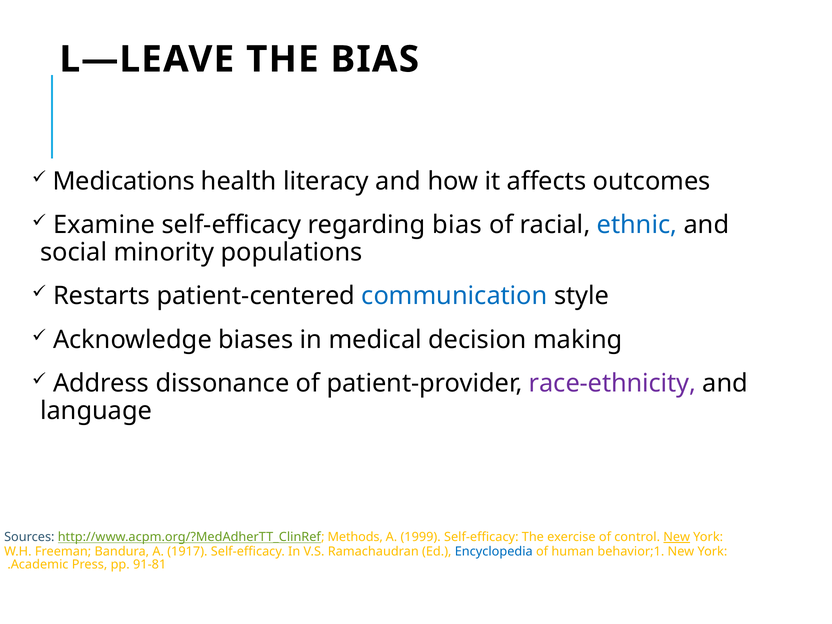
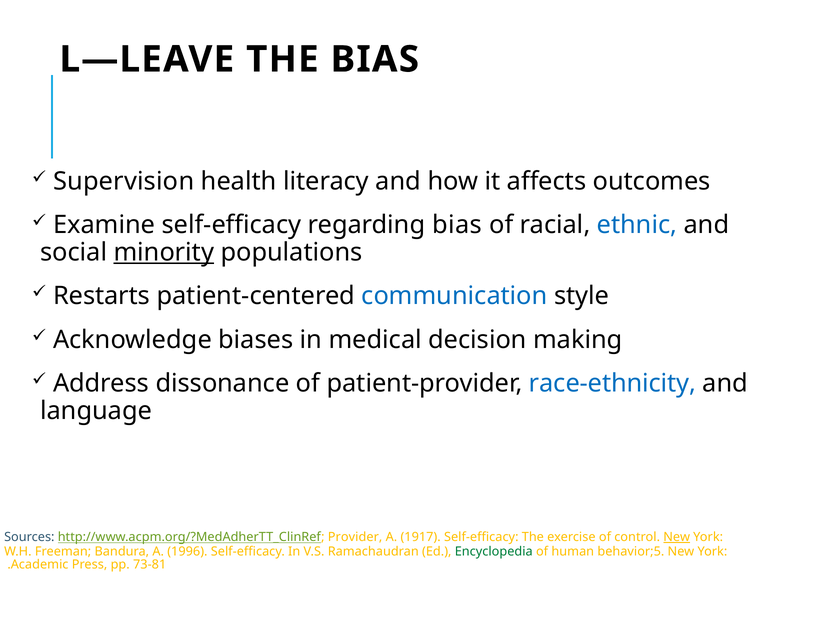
Medications: Medications -> Supervision (124, 181)
minority underline: none -> present (164, 252)
race-ethnicity colour: purple -> blue (612, 383)
Methods: Methods -> Provider (355, 537)
1999: 1999 -> 1917 (421, 537)
1917: 1917 -> 1996 (187, 552)
Encyclopedia colour: blue -> green (494, 552)
behavior;1: behavior;1 -> behavior;5 (631, 552)
91-81: 91-81 -> 73-81 (150, 565)
